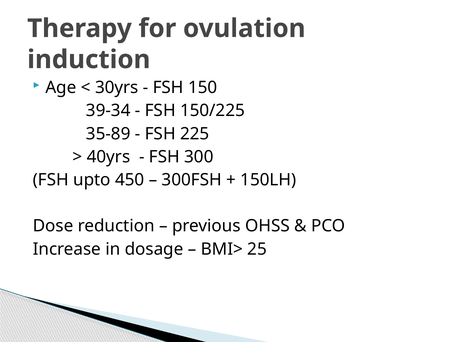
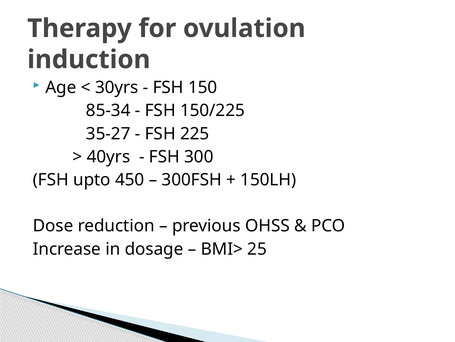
39-34: 39-34 -> 85-34 (108, 110)
35-89: 35-89 -> 35-27 (108, 133)
